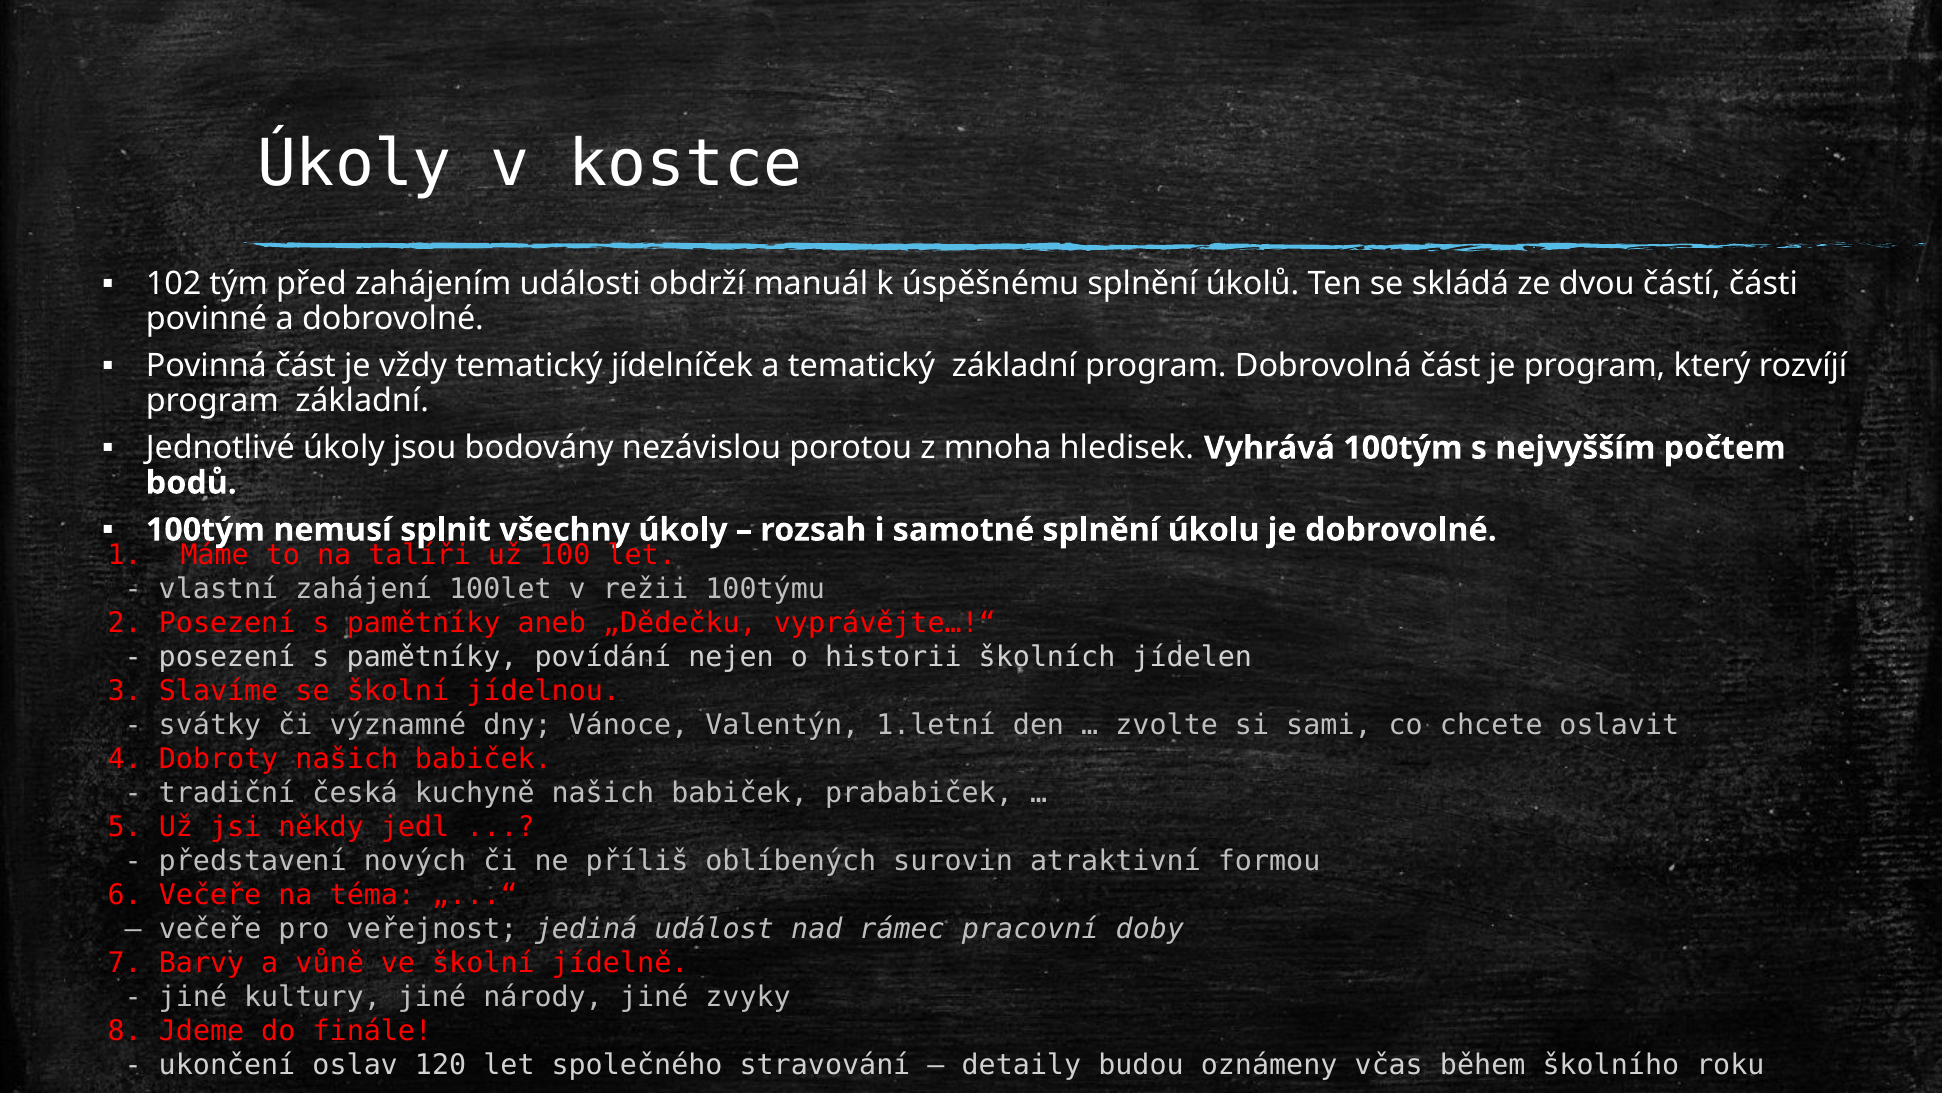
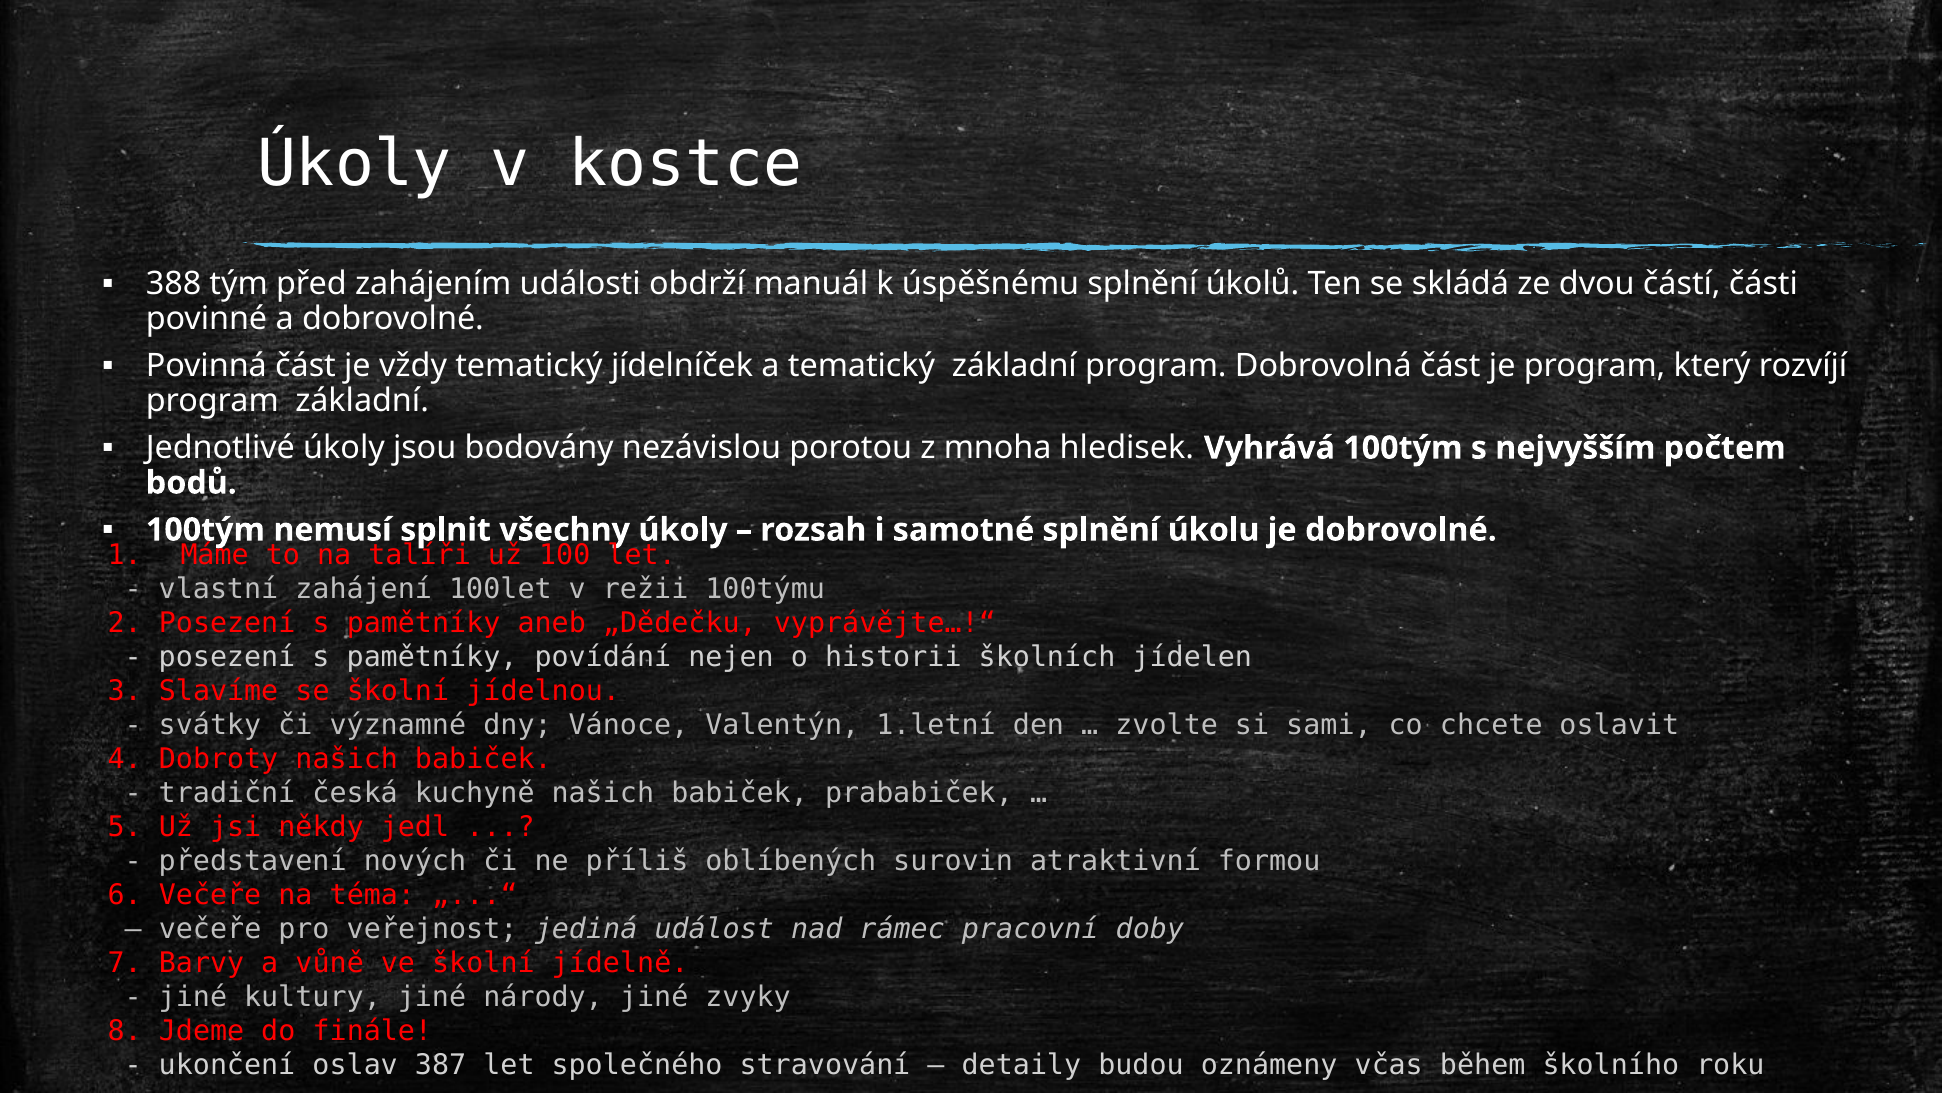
102: 102 -> 388 (174, 284)
120: 120 -> 387 (441, 1065)
